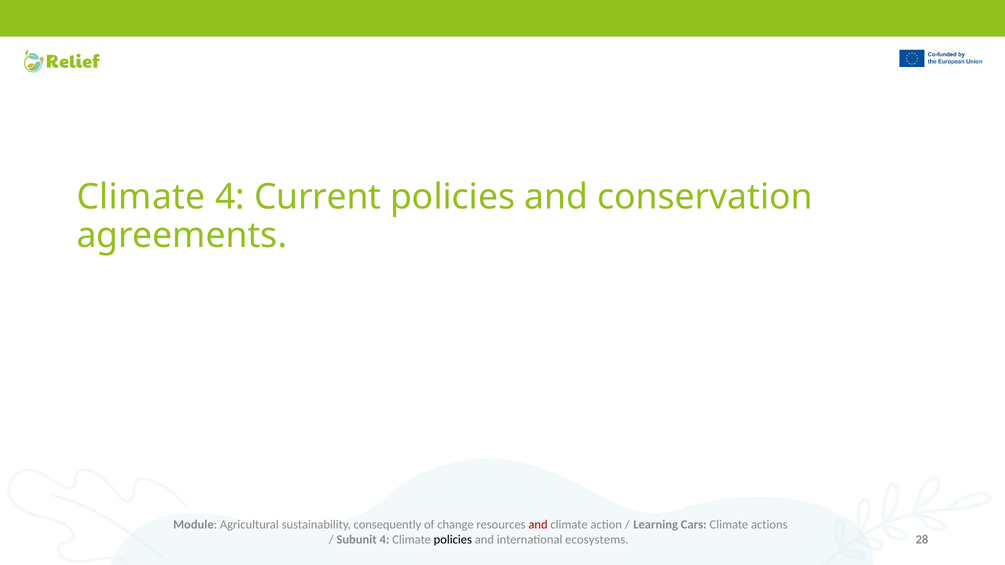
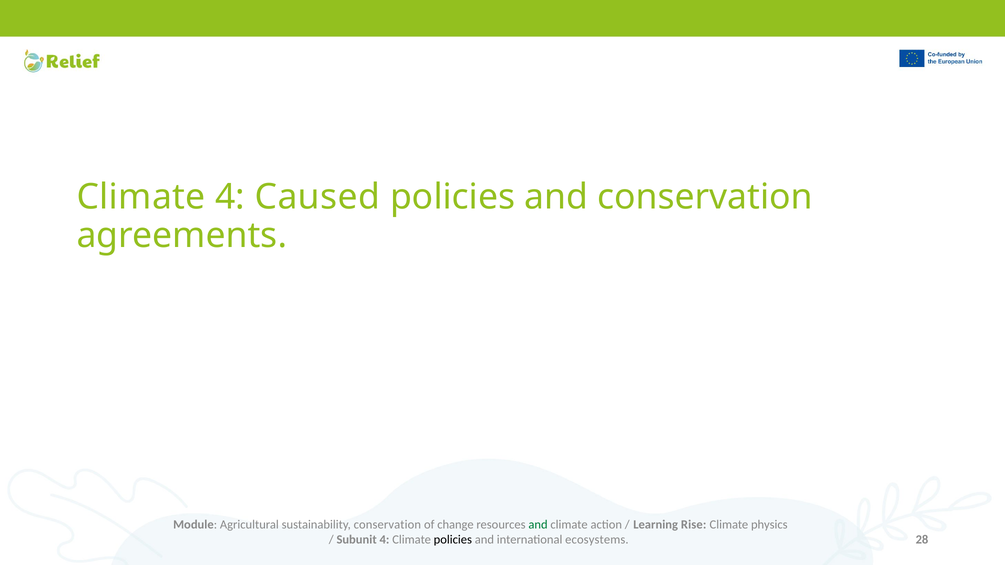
Current: Current -> Caused (317, 197)
sustainability consequently: consequently -> conservation (387, 525)
and colour: red -> green (538, 525)
Cars: Cars -> Rise (694, 525)
actions: actions -> physics (769, 525)
